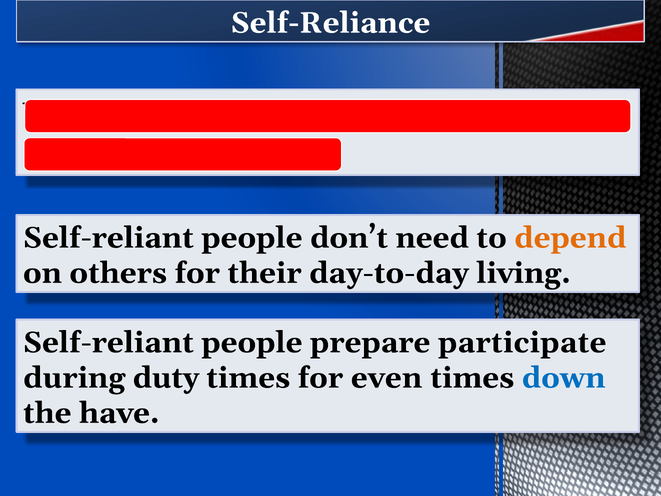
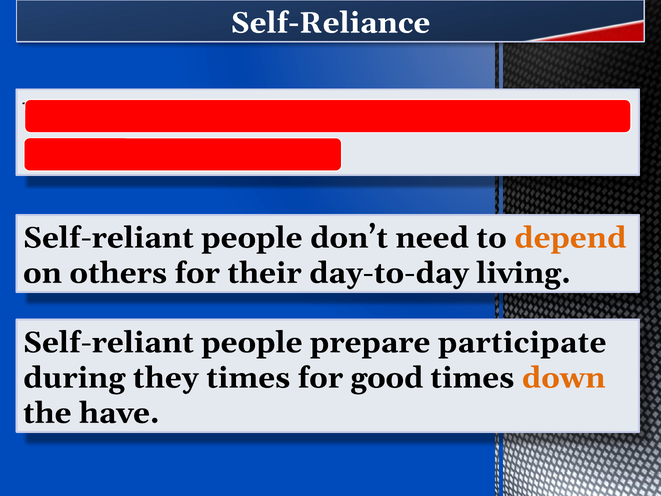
duty: duty -> they (166, 378)
even: even -> good (387, 378)
down colour: blue -> orange (564, 378)
